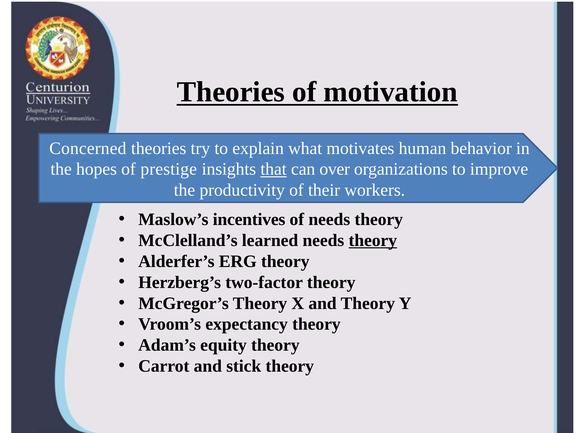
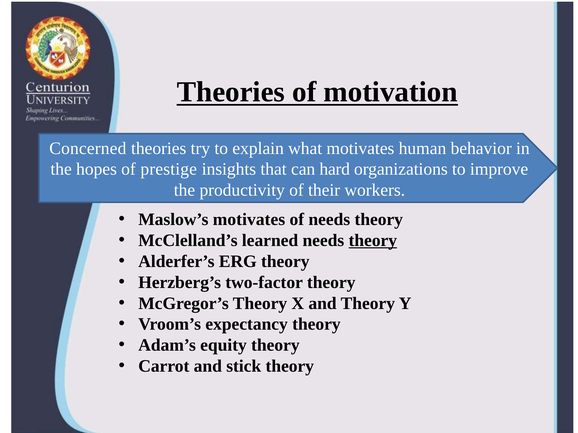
that underline: present -> none (274, 169)
over: over -> hard (335, 169)
Maslow’s incentives: incentives -> motivates (249, 220)
